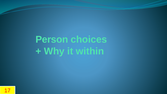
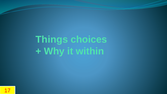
Person: Person -> Things (52, 39)
